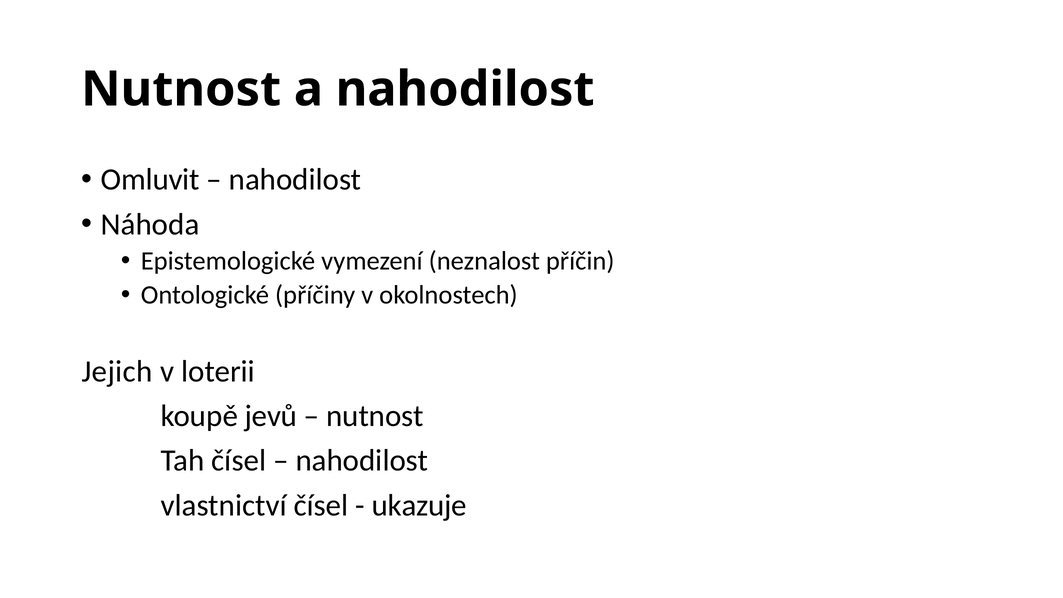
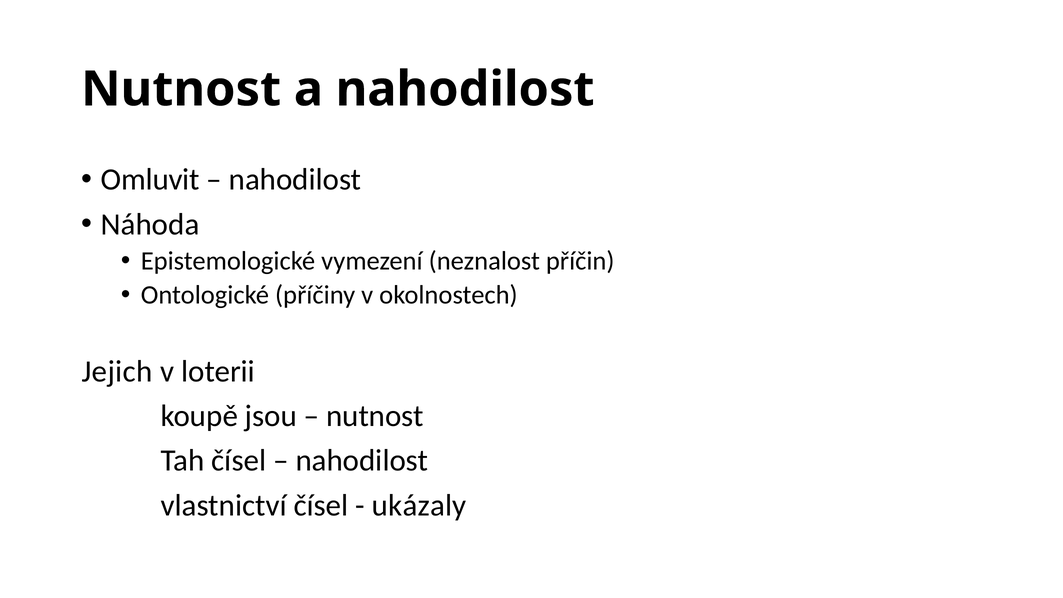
jevů: jevů -> jsou (271, 416)
ukazuje: ukazuje -> ukázaly (419, 505)
